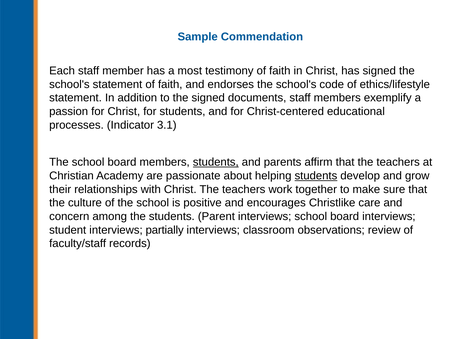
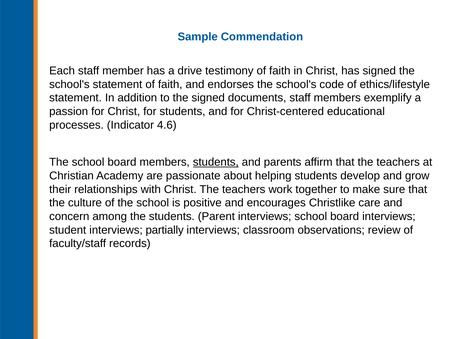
most: most -> drive (190, 71)
3.1: 3.1 -> 4.6 (167, 125)
students underline: present -> none (316, 176)
